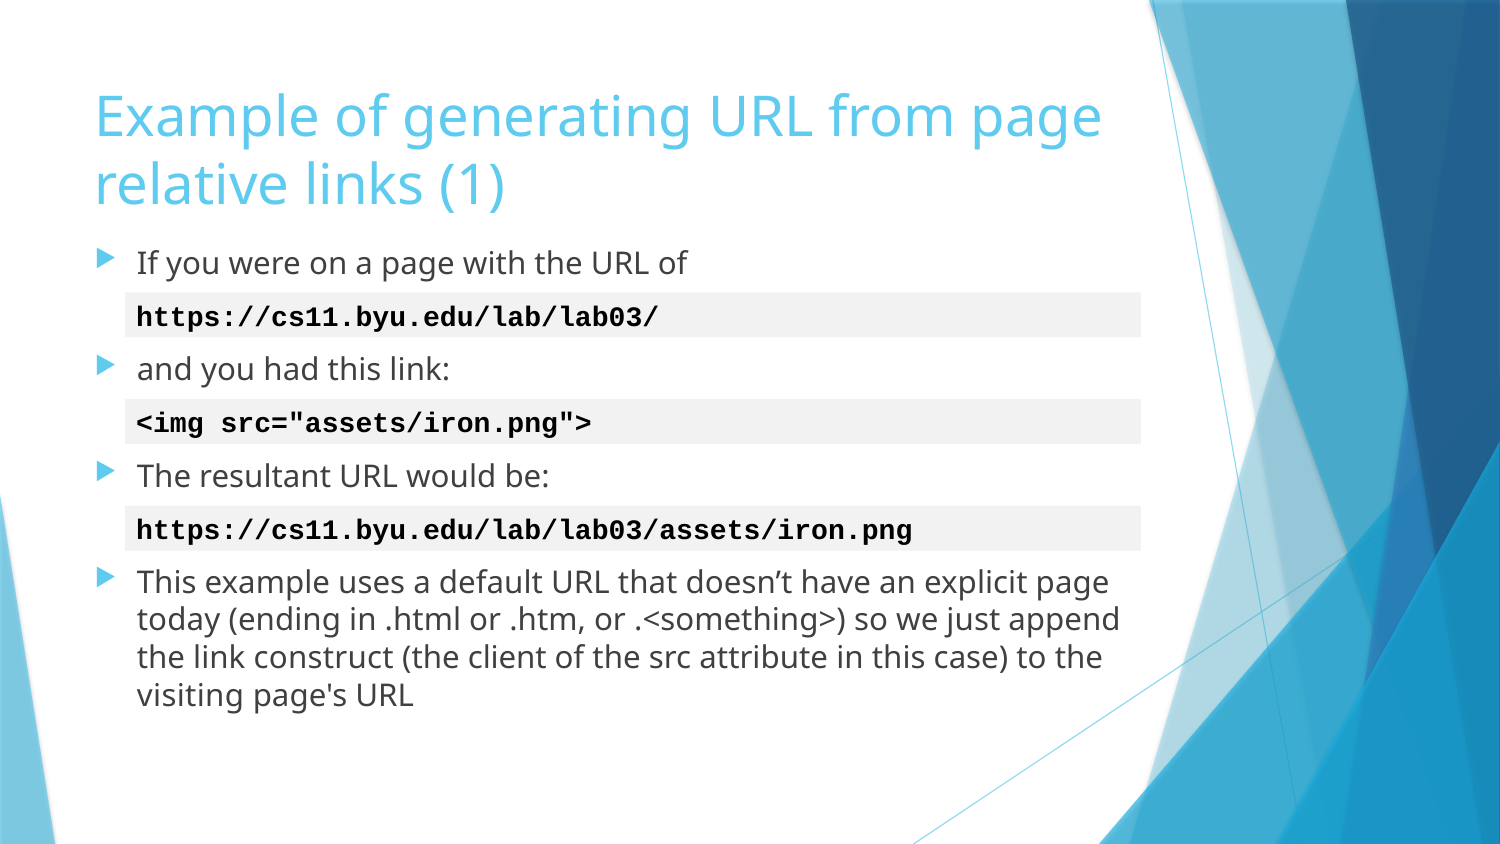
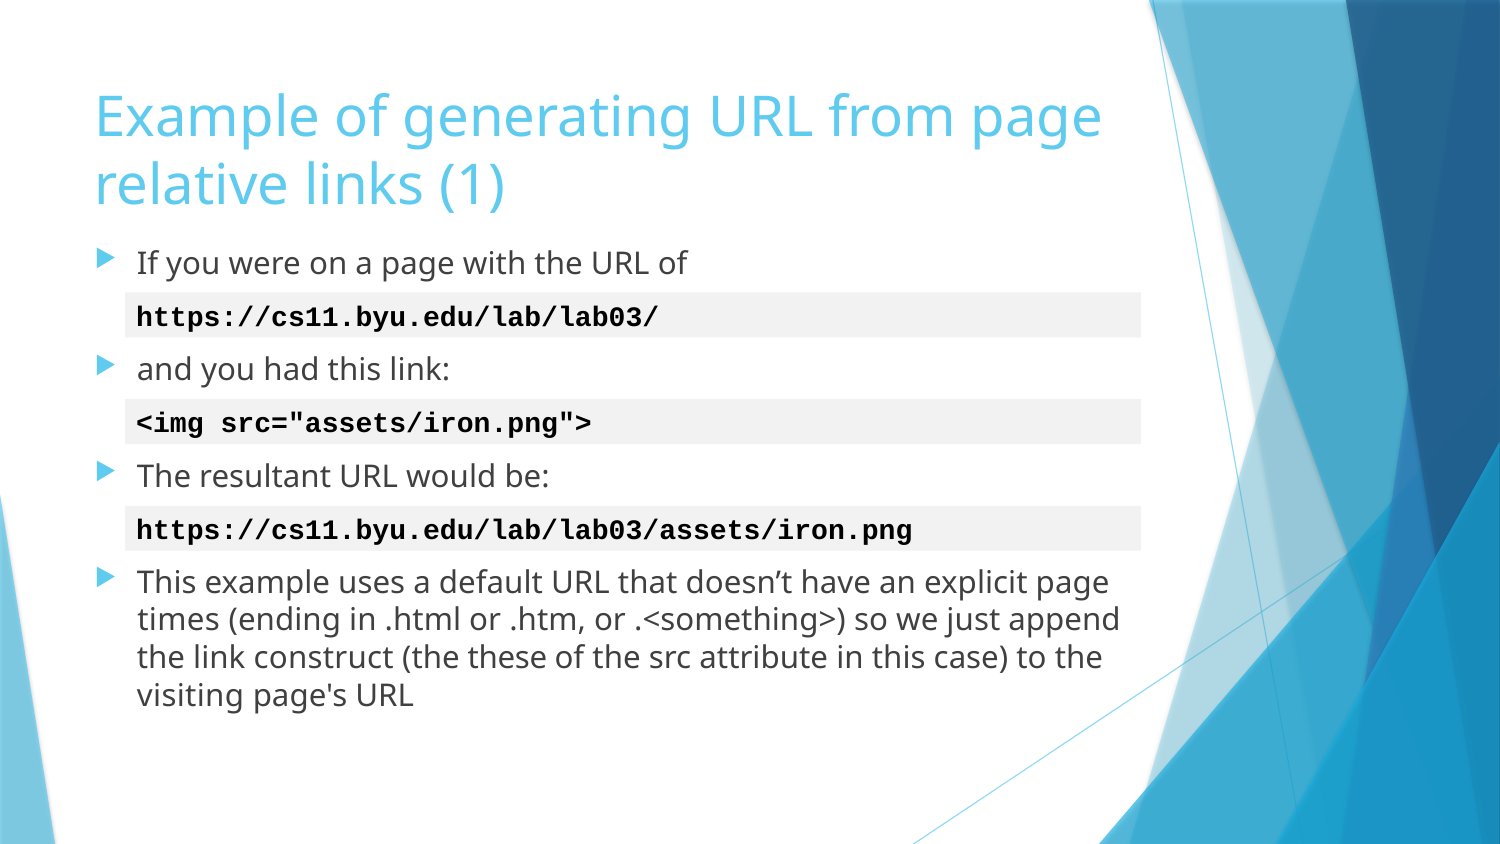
today: today -> times (179, 620)
client: client -> these (507, 658)
